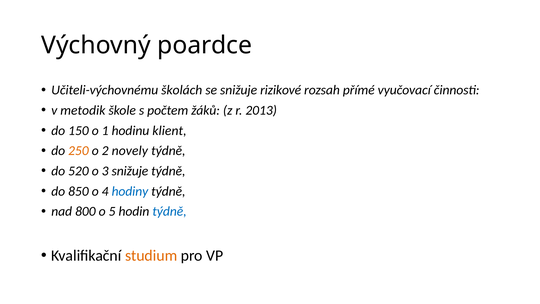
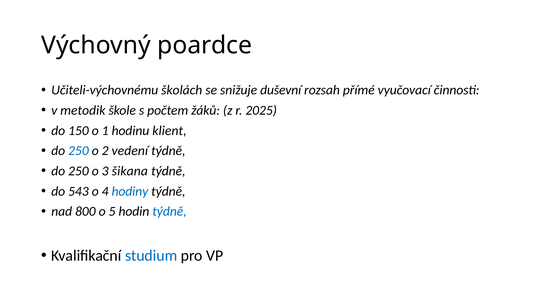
rizikové: rizikové -> duševní (281, 90)
2013: 2013 -> 2025 (261, 110)
250 colour: orange -> blue (78, 151)
novely: novely -> vedení (130, 151)
520: 520 -> 250 (78, 171)
3 snižuje: snižuje -> šikana (130, 171)
850: 850 -> 543 (78, 191)
studium colour: orange -> blue (151, 255)
